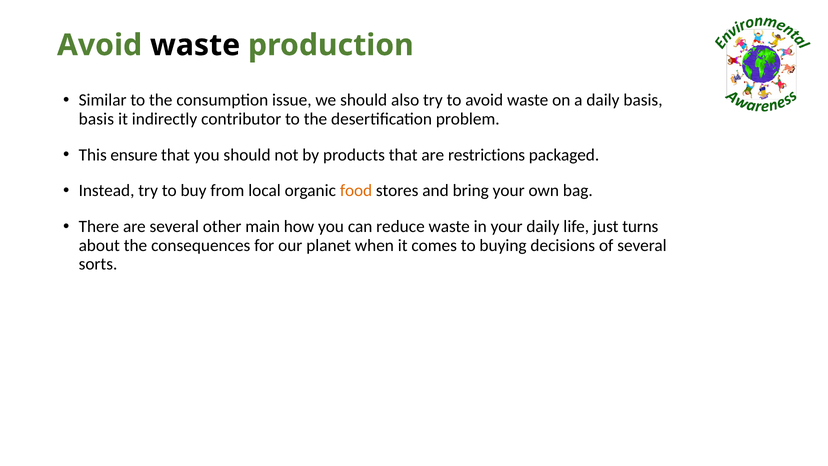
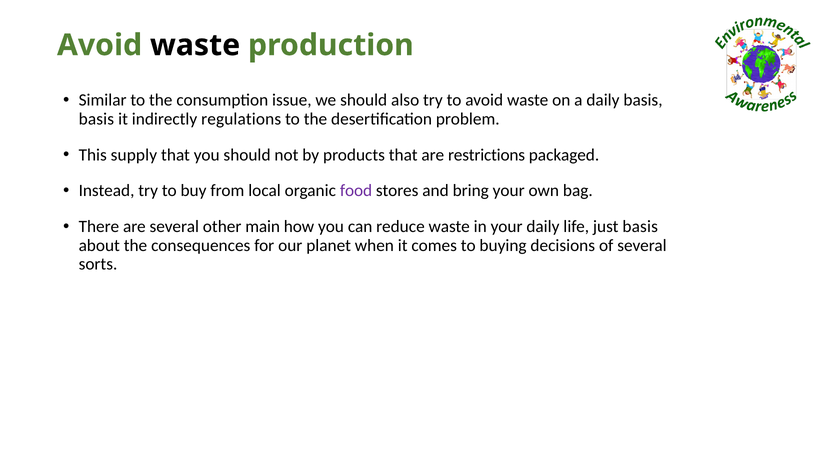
contributor: contributor -> regulations (241, 119)
ensure: ensure -> supply (134, 155)
food colour: orange -> purple (356, 191)
just turns: turns -> basis (640, 227)
